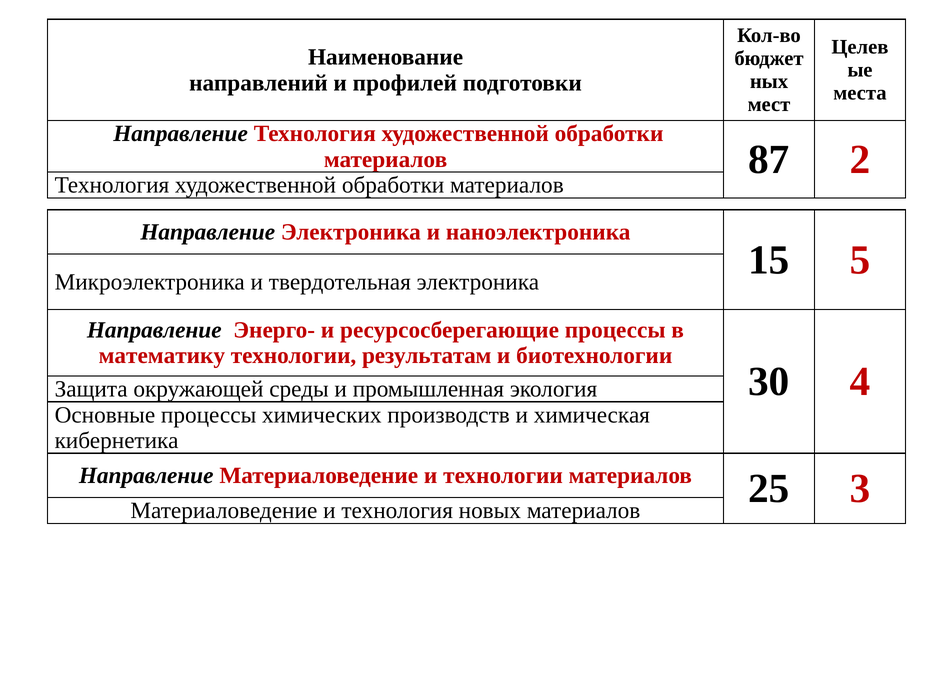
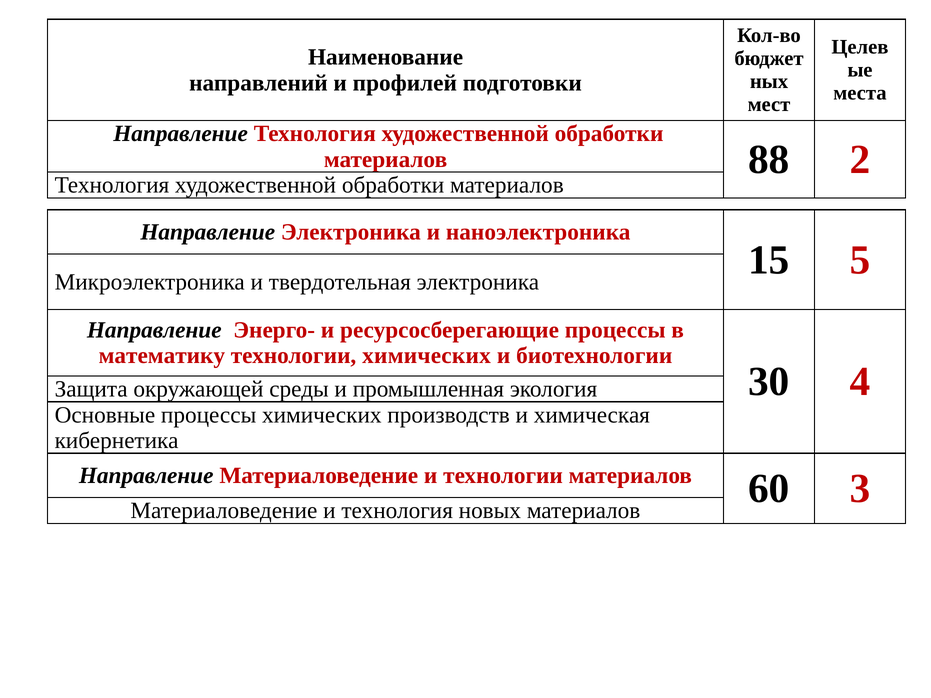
87: 87 -> 88 (769, 159)
технологии результатам: результатам -> химических (427, 356)
25: 25 -> 60 (769, 489)
